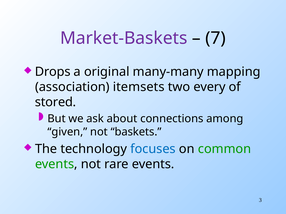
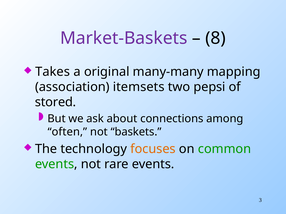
7: 7 -> 8 (215, 38)
Drops: Drops -> Takes (53, 72)
every: every -> pepsi (210, 87)
given: given -> often (67, 132)
focuses colour: blue -> orange (153, 149)
